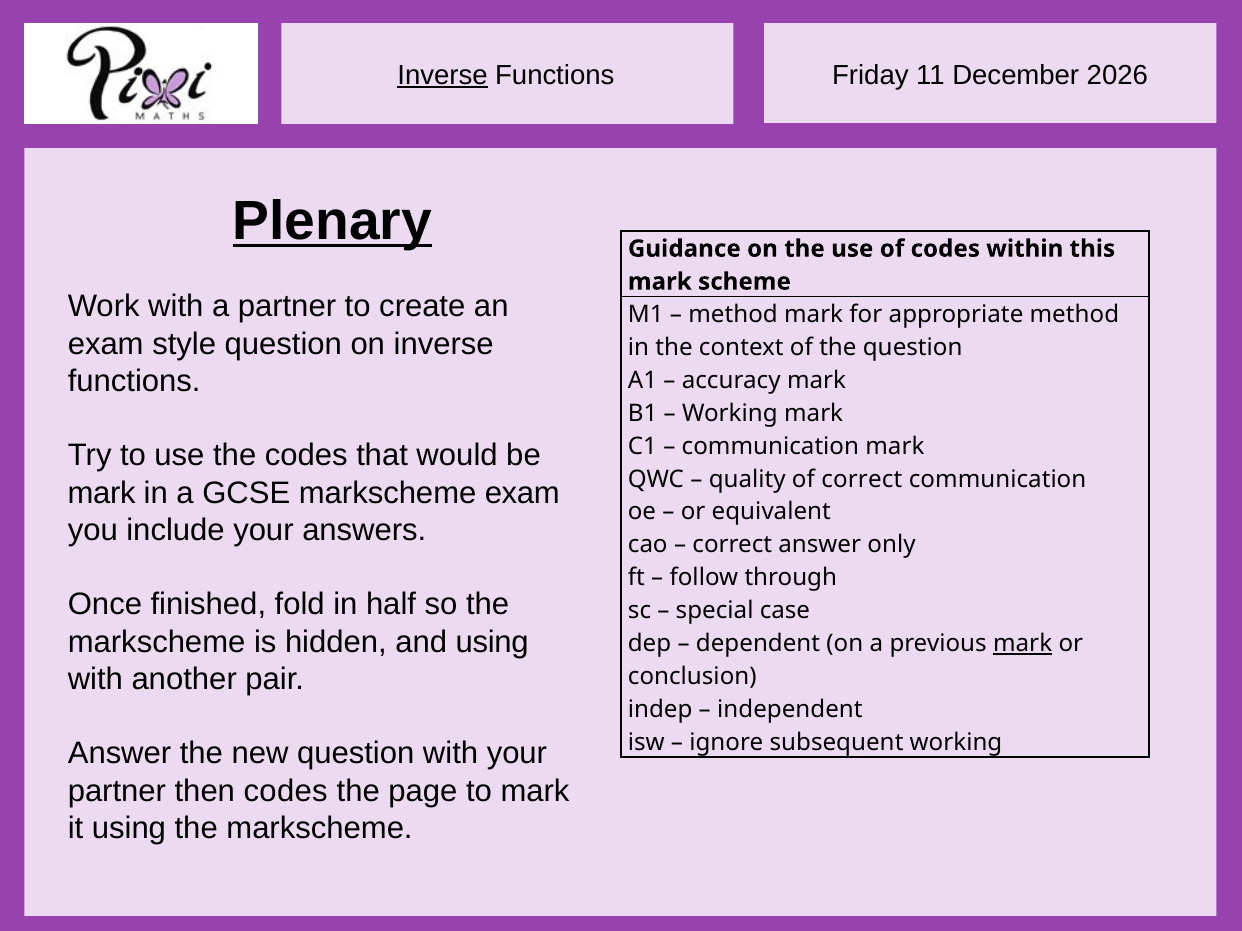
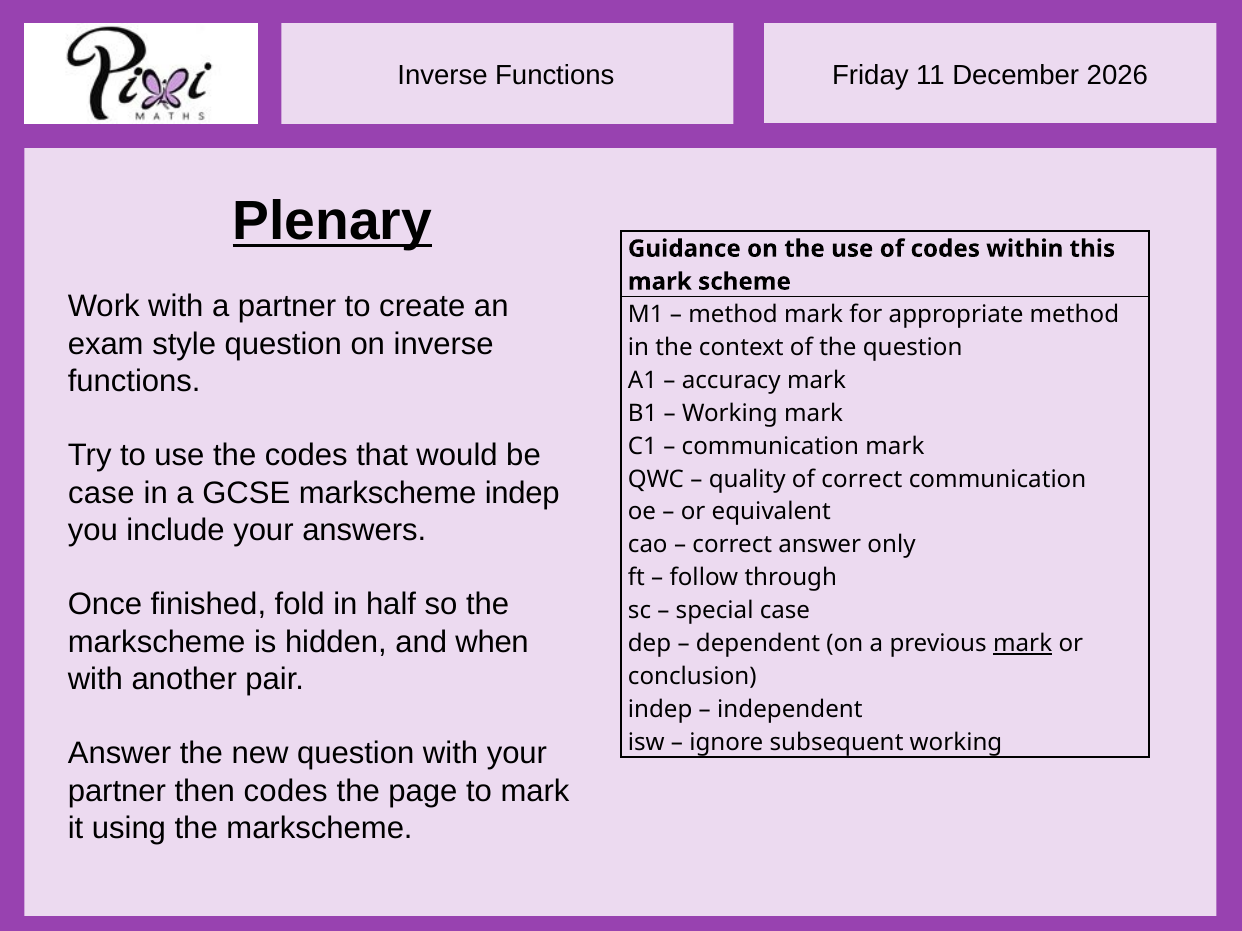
Inverse underline: present -> none (443, 75)
mark: mark -> case (101, 493)
markscheme exam: exam -> indep (522, 493)
and using: using -> when (492, 642)
